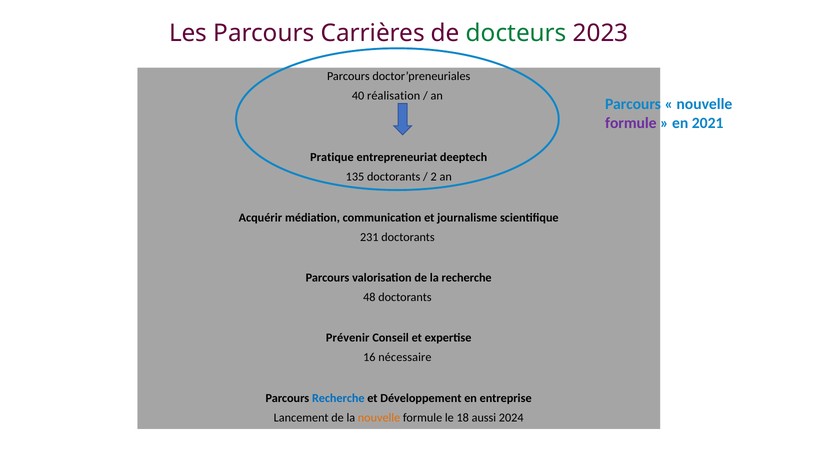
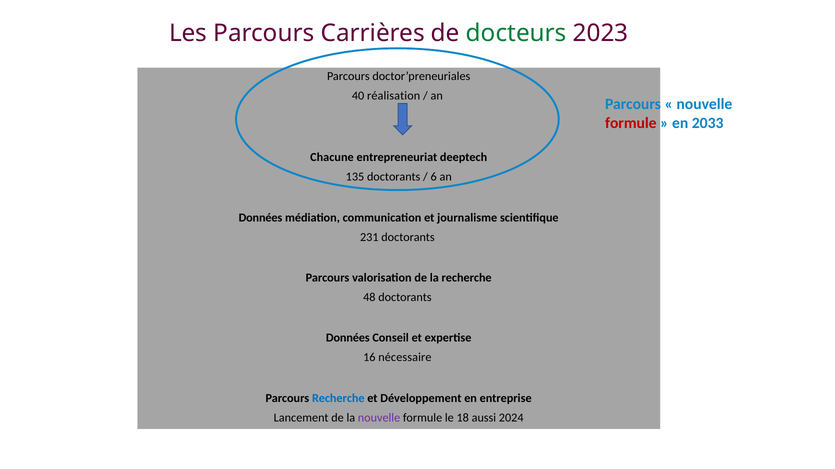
formule colour: purple -> red (631, 123)
2021: 2021 -> 2033 (708, 123)
Pratique: Pratique -> Chacune (332, 158)
2: 2 -> 6 (434, 177)
Acquérir: Acquérir -> Données (260, 218)
Prévenir: Prévenir -> Données (348, 338)
nouvelle colour: orange -> purple (379, 418)
